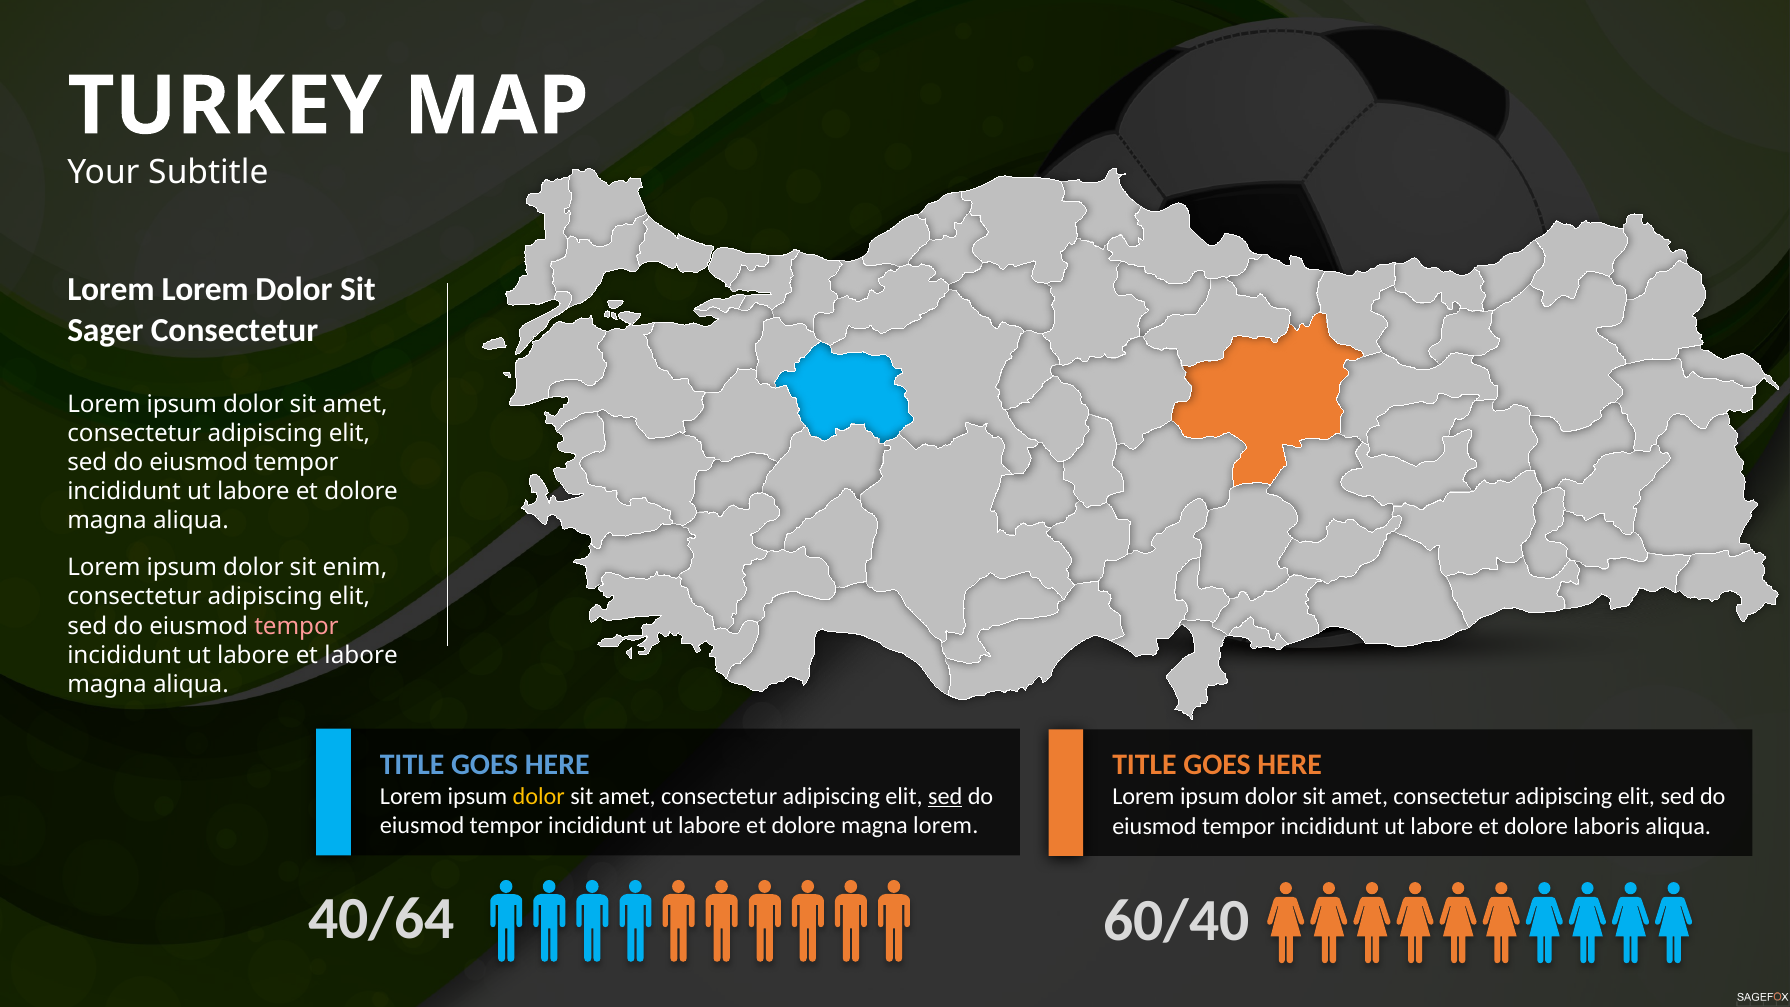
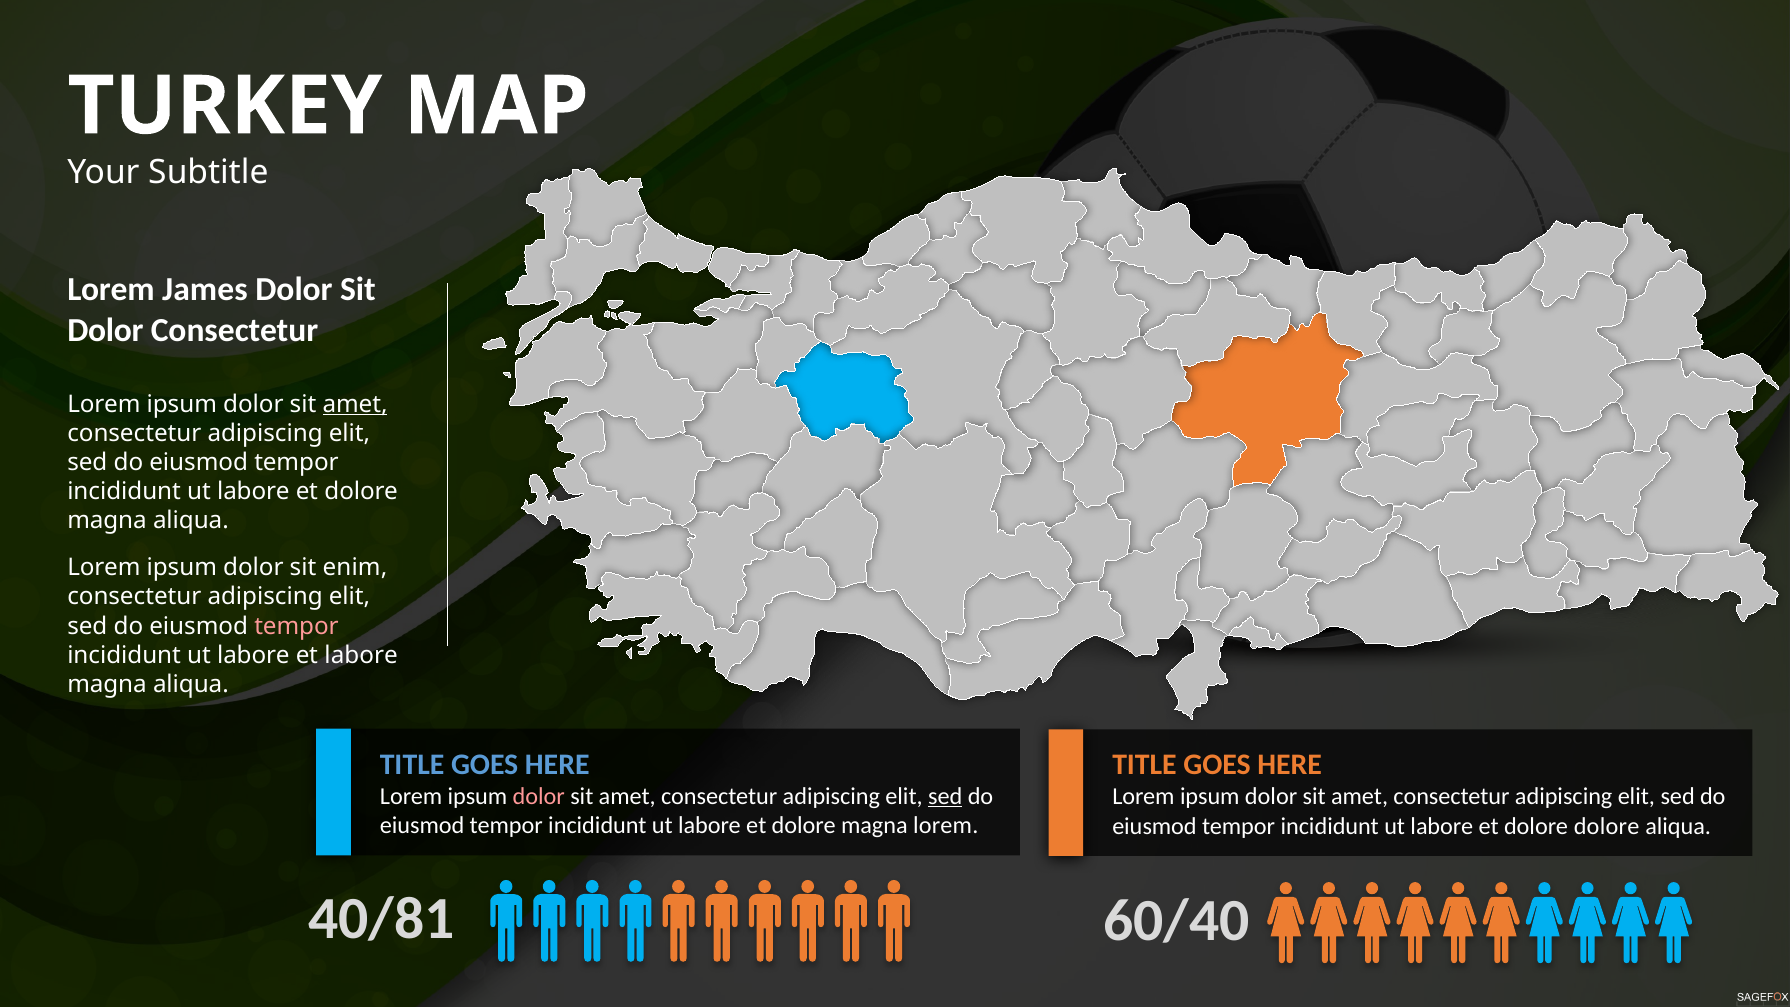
Lorem Lorem: Lorem -> James (205, 290)
Sager: Sager -> Dolor (105, 330)
amet underline: none -> present (355, 404)
dolor colour: yellow -> pink (539, 796)
dolore laboris: laboris -> dolore (1607, 826)
40/64: 40/64 -> 40/81 (382, 919)
